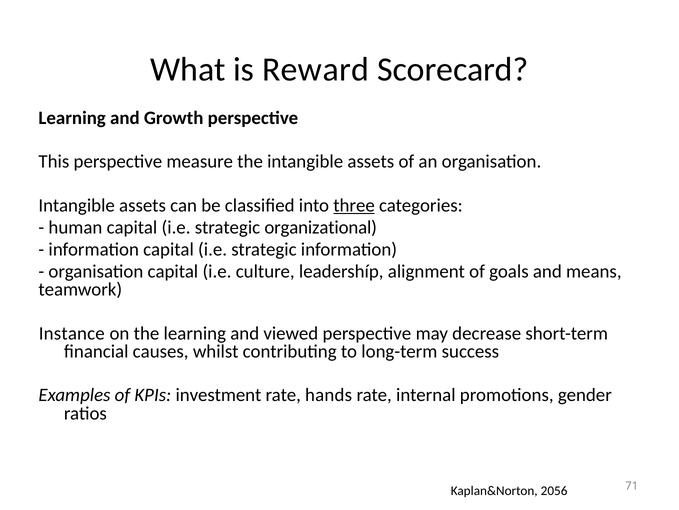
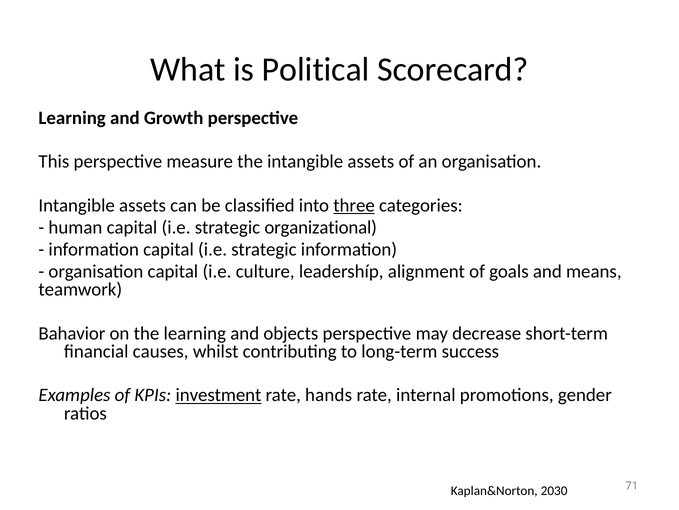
Reward: Reward -> Political (316, 69)
Instance: Instance -> Bahavior (72, 333)
viewed: viewed -> objects (291, 333)
investment underline: none -> present (218, 395)
2056: 2056 -> 2030 (554, 490)
